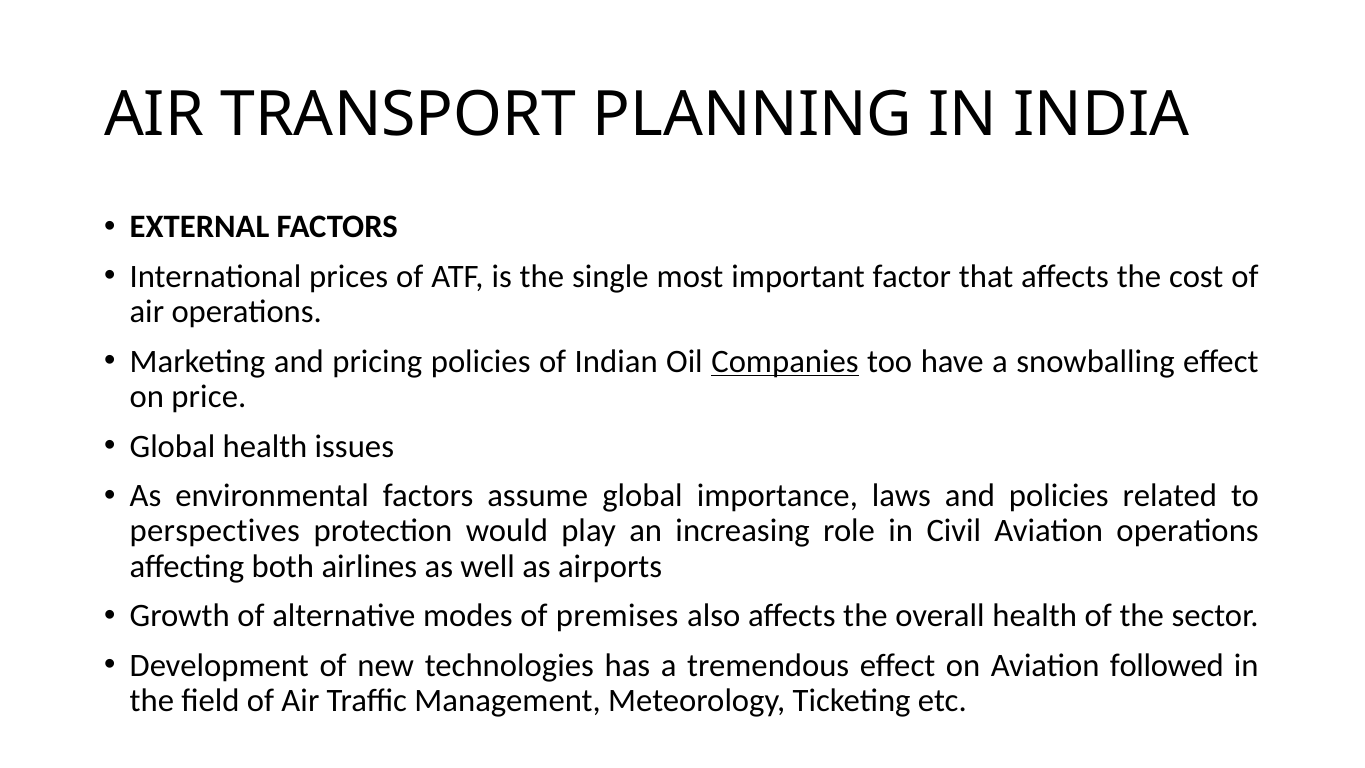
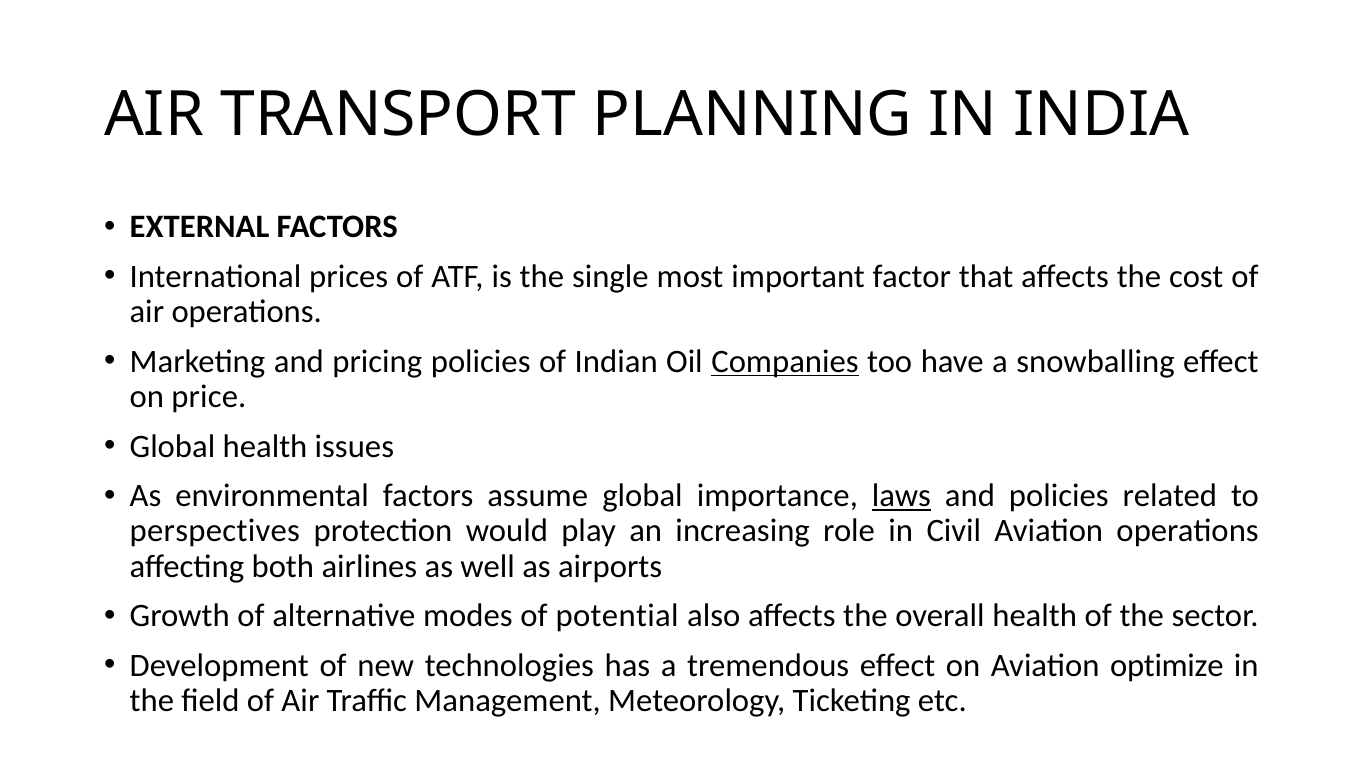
laws underline: none -> present (901, 496)
premises: premises -> potential (617, 616)
followed: followed -> optimize (1167, 665)
